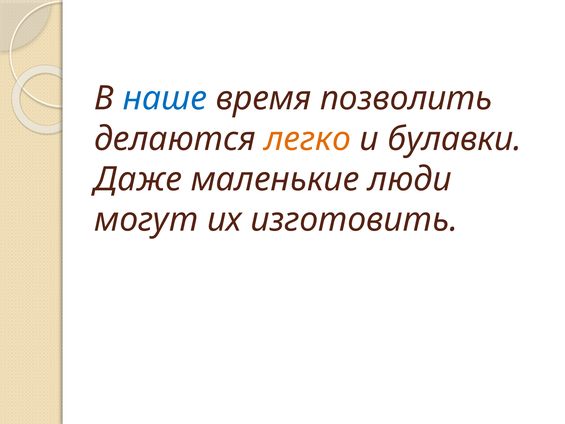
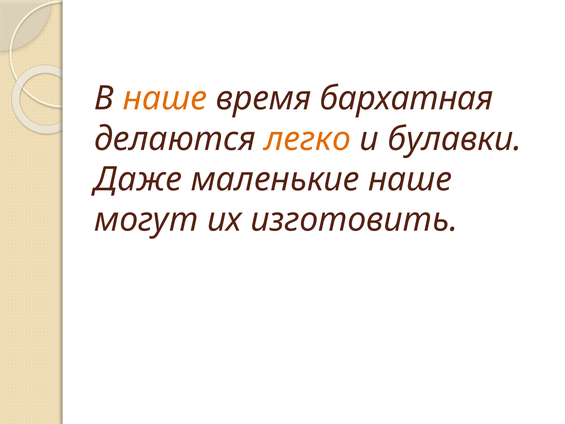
наше colour: blue -> orange (165, 98)
позволить: позволить -> бархатная (406, 98)
маленькие люди: люди -> наше (410, 179)
